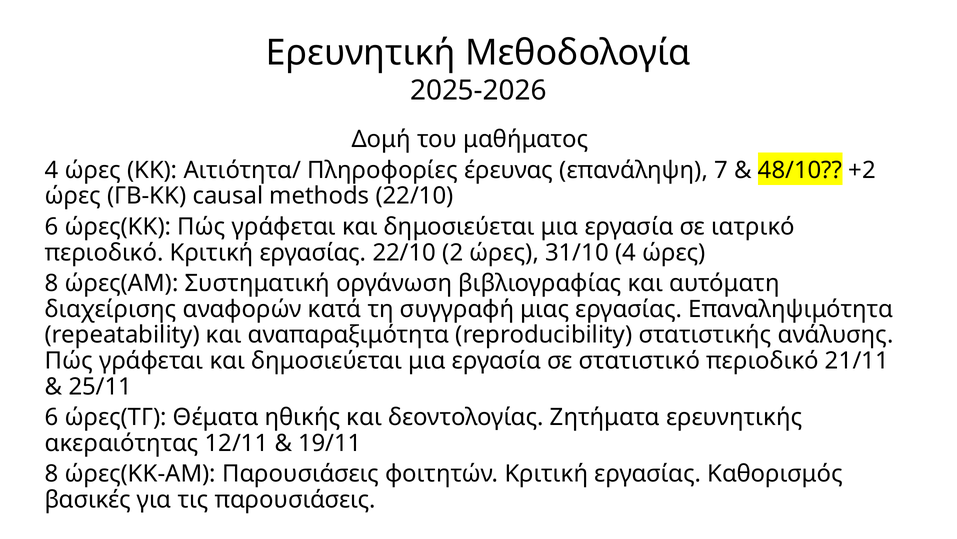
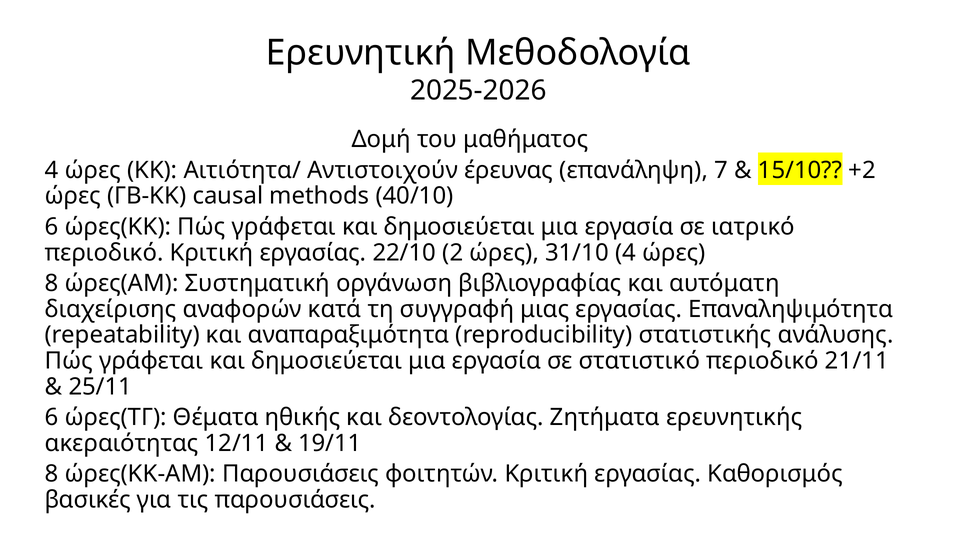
Πληροφορίες: Πληροφορίες -> Αντιστοιχούν (383, 170)
48/10: 48/10 -> 15/10 (800, 170)
methods 22/10: 22/10 -> 40/10 (415, 196)
